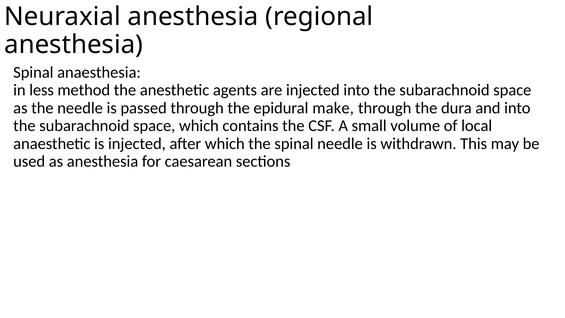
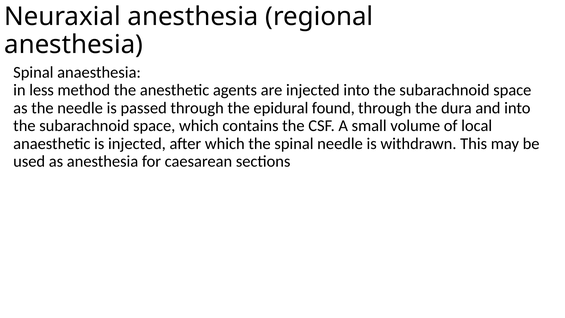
make: make -> found (333, 108)
